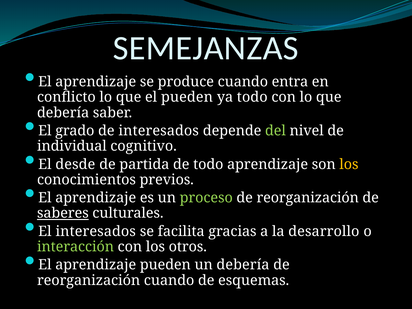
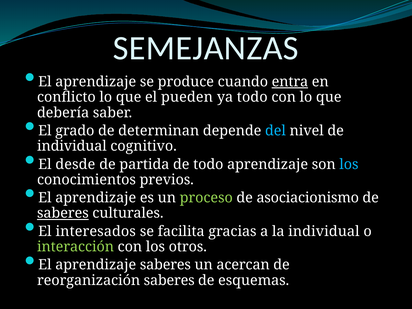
entra underline: none -> present (290, 82)
de interesados: interesados -> determinan (159, 131)
del colour: light green -> light blue (275, 131)
los colour: yellow -> light blue (349, 164)
reorganización: reorganización -> asociacionismo (308, 198)
la desarrollo: desarrollo -> individual (324, 231)
aprendizaje pueden: pueden -> saberes (165, 265)
un debería: debería -> acercan (243, 265)
reorganización cuando: cuando -> saberes (169, 280)
